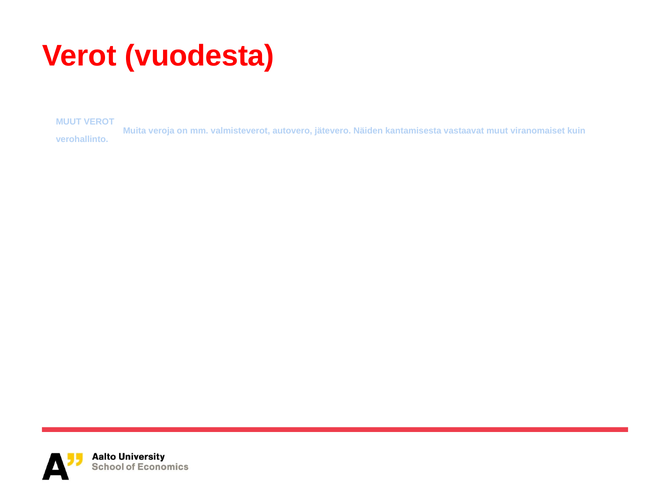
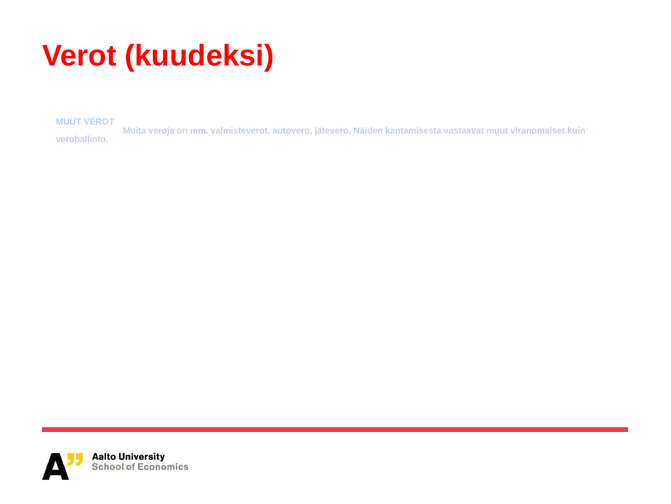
vuodesta: vuodesta -> kuudeksi (199, 56)
